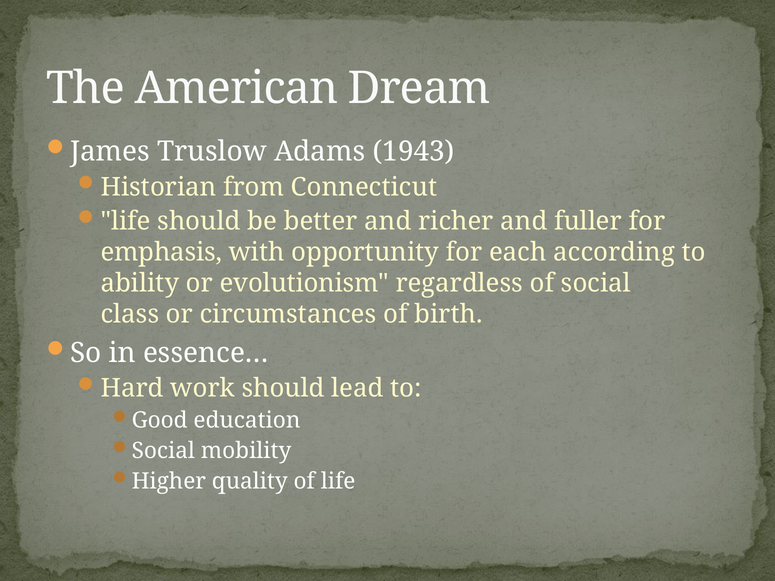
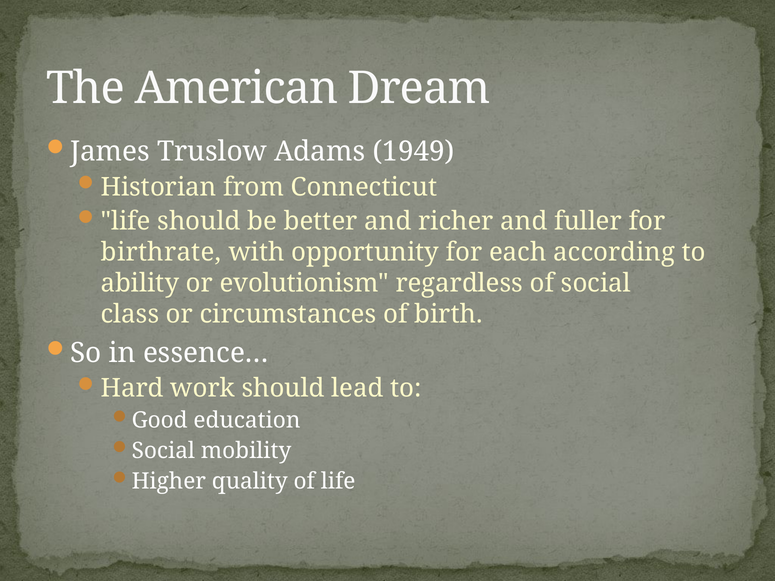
1943: 1943 -> 1949 (414, 152)
emphasis: emphasis -> birthrate (161, 252)
